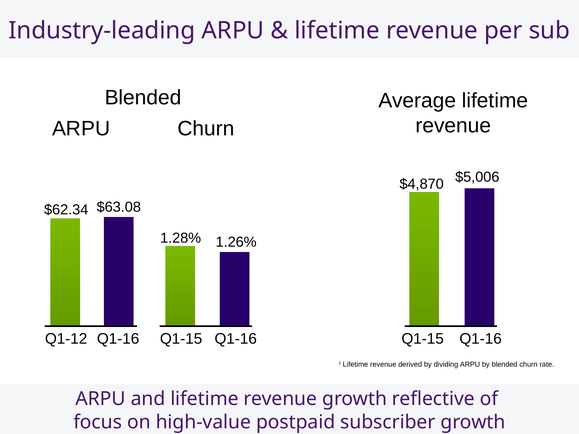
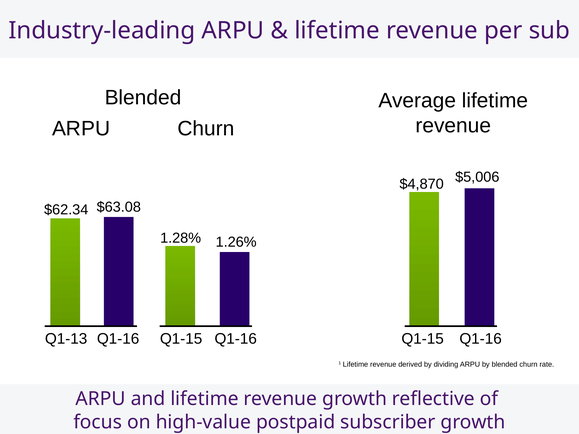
Q1-12: Q1-12 -> Q1-13 (66, 339)
